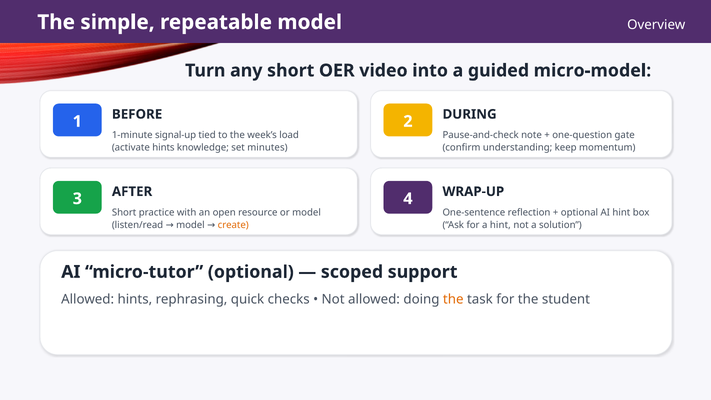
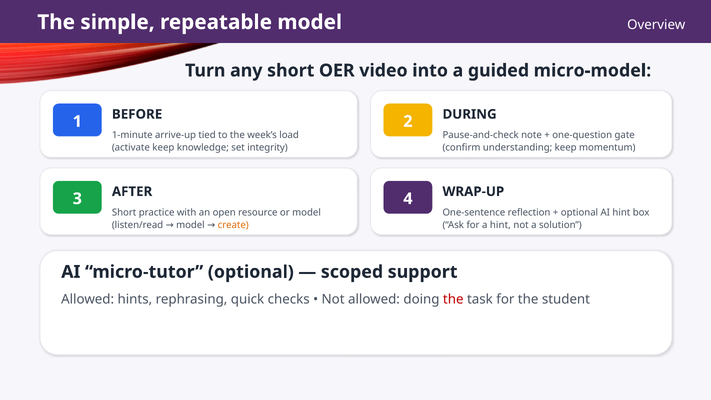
signal-up: signal-up -> arrive-up (176, 135)
activate hints: hints -> keep (163, 148)
minutes: minutes -> integrity (267, 148)
the colour: orange -> red (453, 300)
